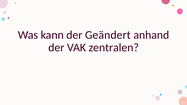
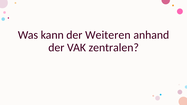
Geändert: Geändert -> Weiteren (108, 35)
